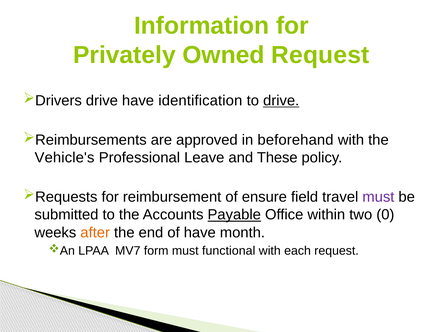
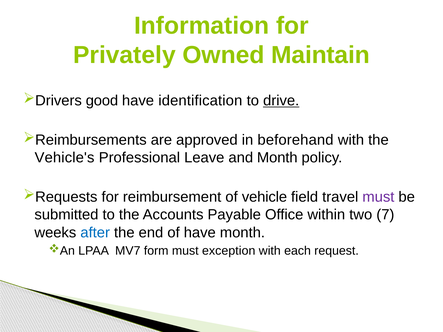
Owned Request: Request -> Maintain (320, 55)
drive: drive -> good (102, 101)
and These: These -> Month (277, 158)
ensure: ensure -> vehicle (264, 197)
Payable underline: present -> none (234, 215)
0: 0 -> 7 (385, 215)
after colour: orange -> blue (95, 233)
functional: functional -> exception (229, 251)
